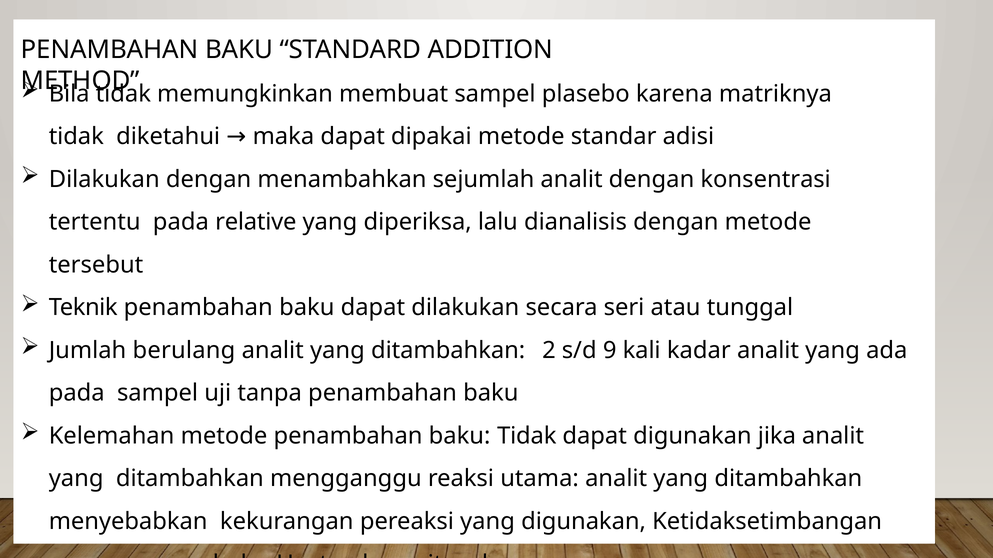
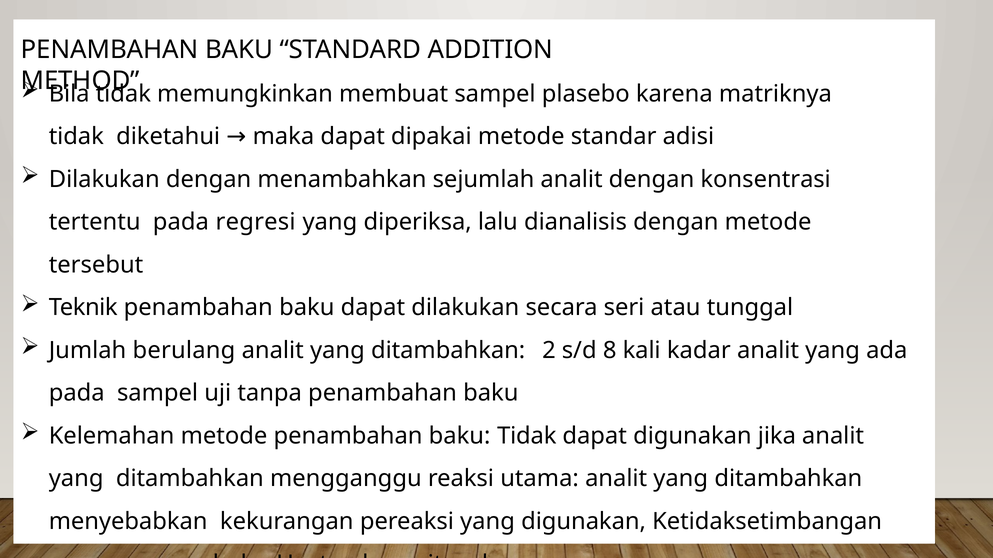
relative: relative -> regresi (256, 222)
9: 9 -> 8 (610, 351)
